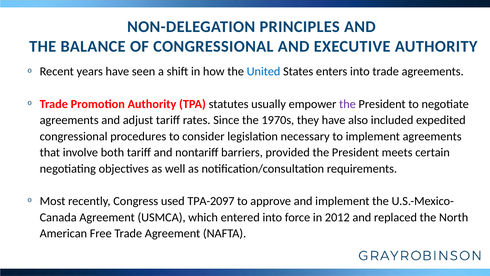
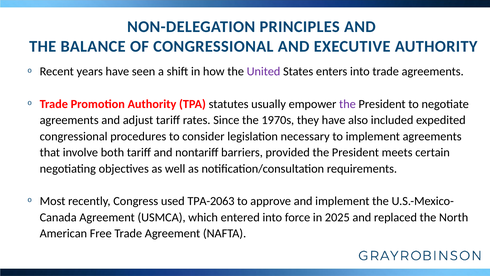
United colour: blue -> purple (264, 72)
TPA-2097: TPA-2097 -> TPA-2063 (211, 201)
2012: 2012 -> 2025 (337, 217)
